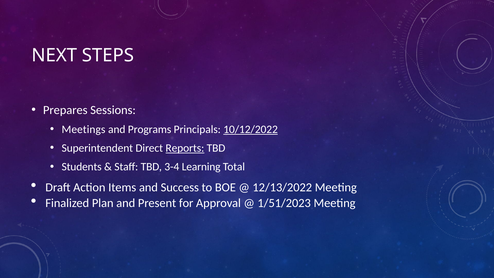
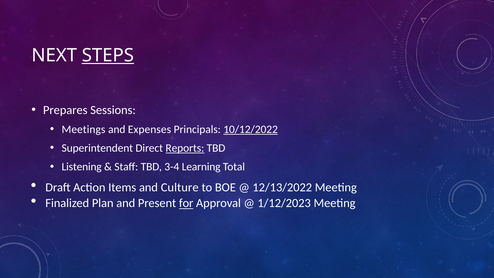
STEPS underline: none -> present (108, 55)
Programs: Programs -> Expenses (150, 129)
Students: Students -> Listening (82, 167)
Success: Success -> Culture (180, 187)
for underline: none -> present (186, 203)
1/51/2023: 1/51/2023 -> 1/12/2023 (284, 203)
